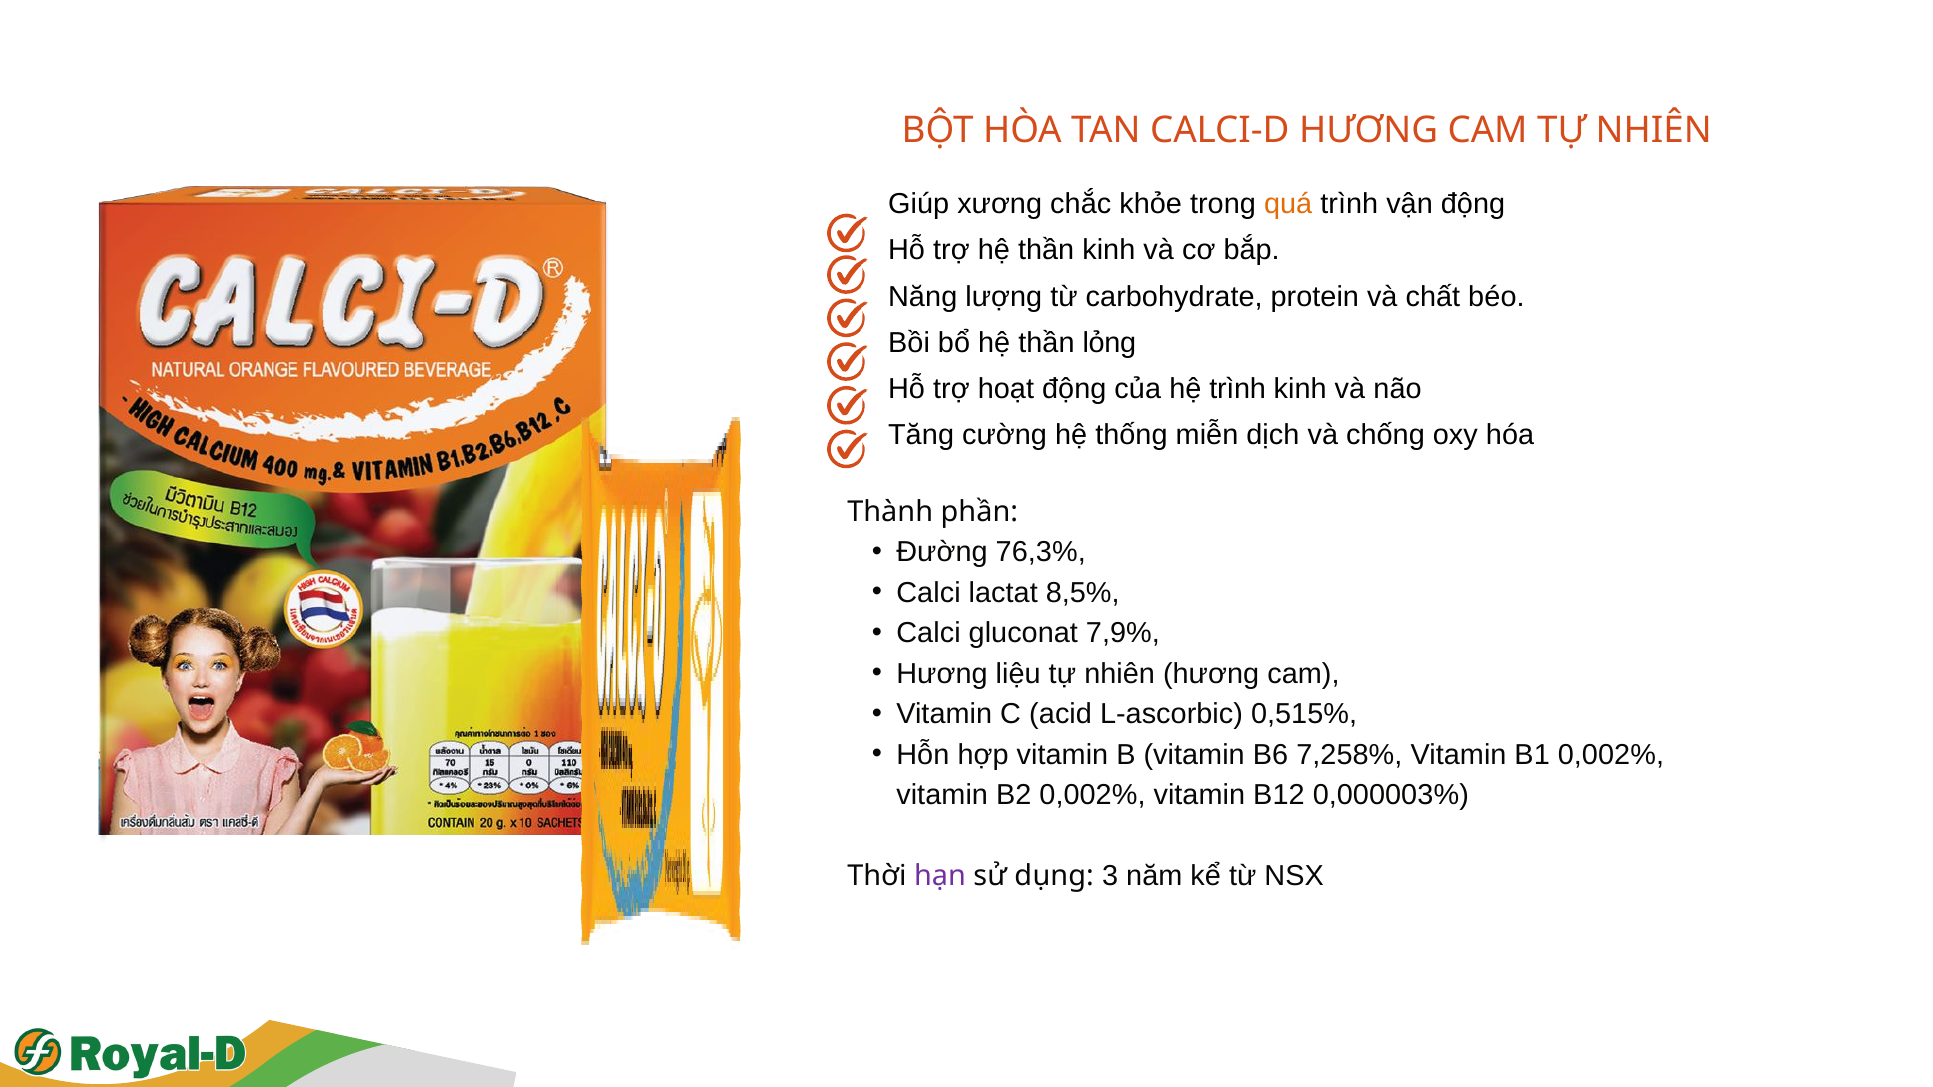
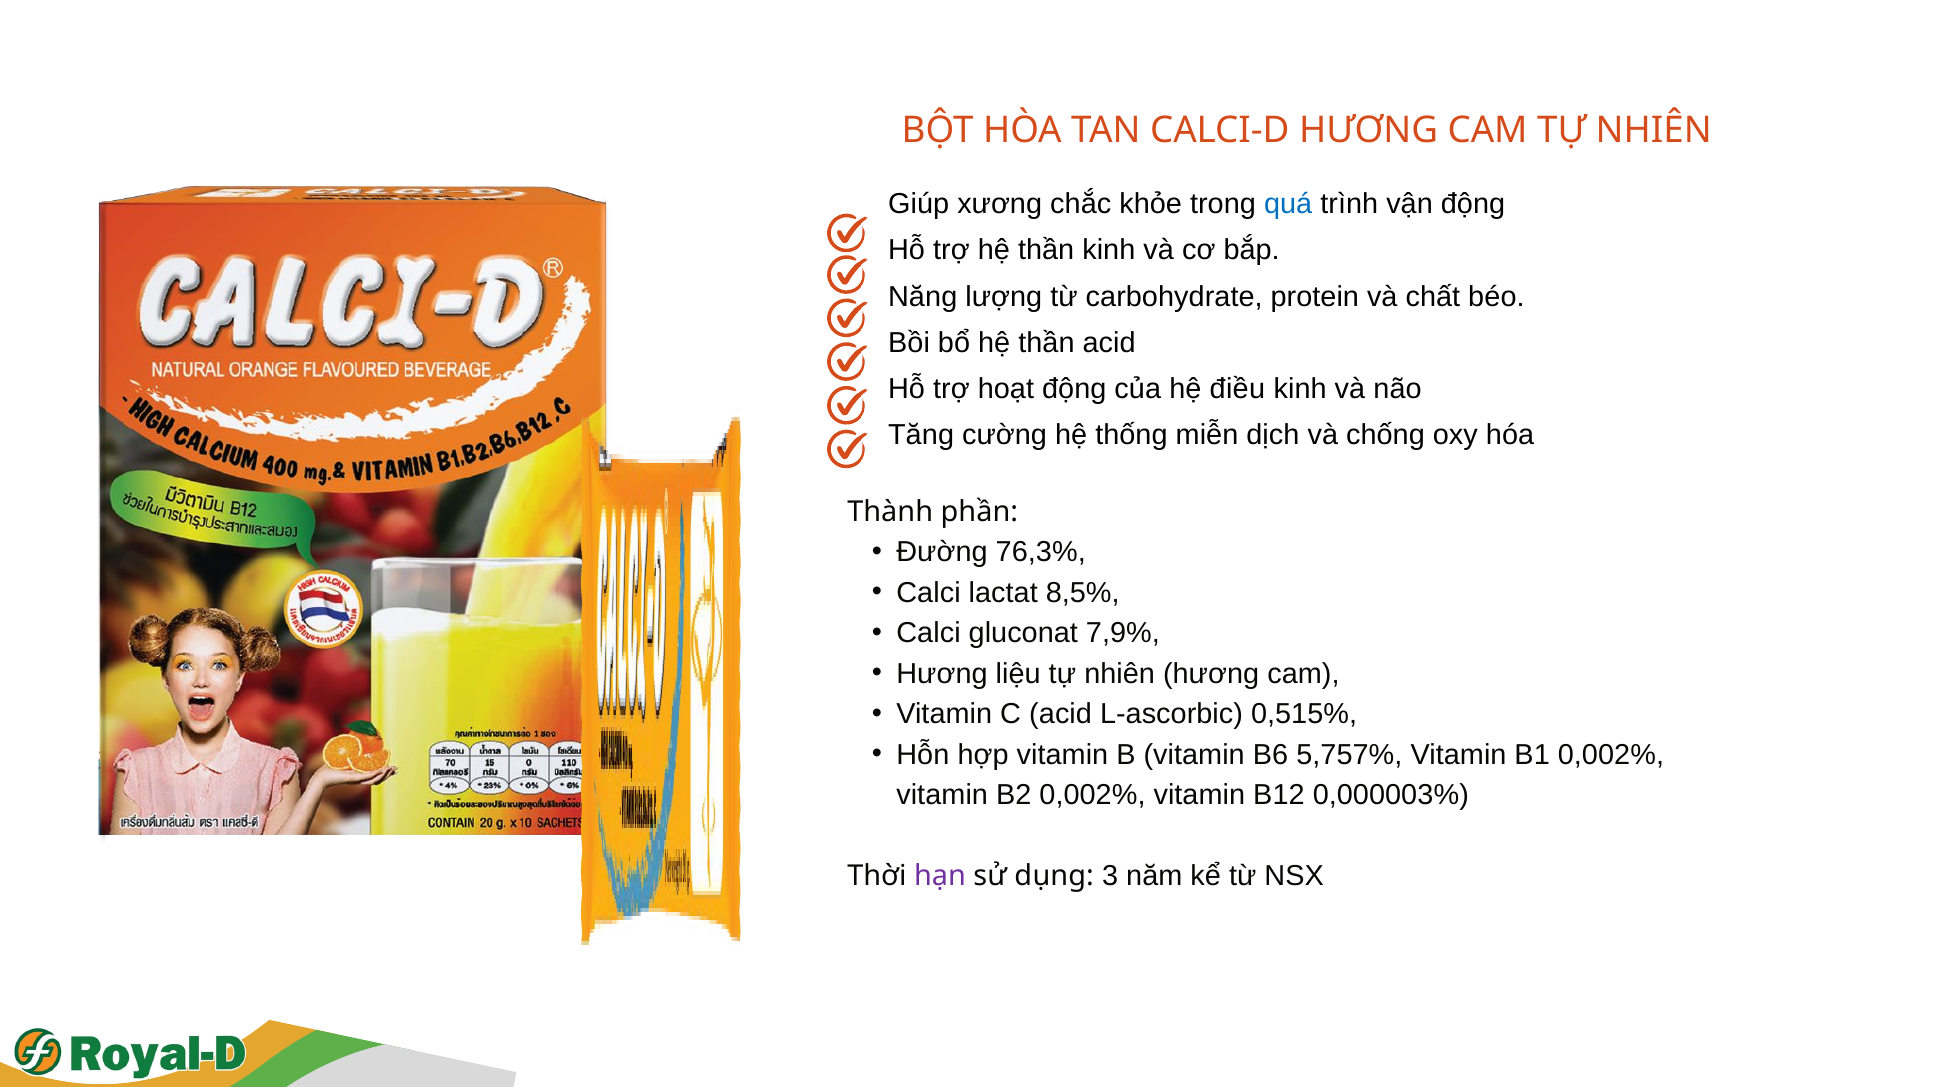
quá colour: orange -> blue (1288, 204)
thần lỏng: lỏng -> acid (1109, 343)
hệ trình: trình -> điều (1237, 389)
7,258%: 7,258% -> 5,757% (1349, 755)
